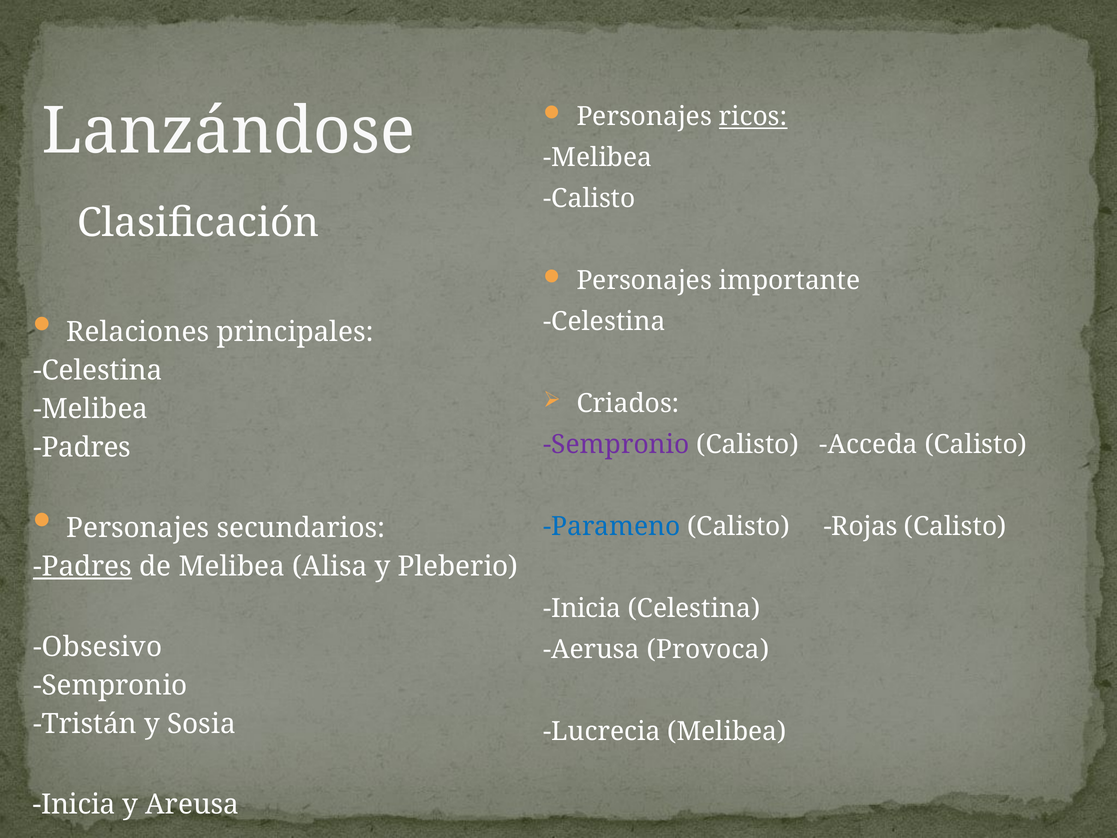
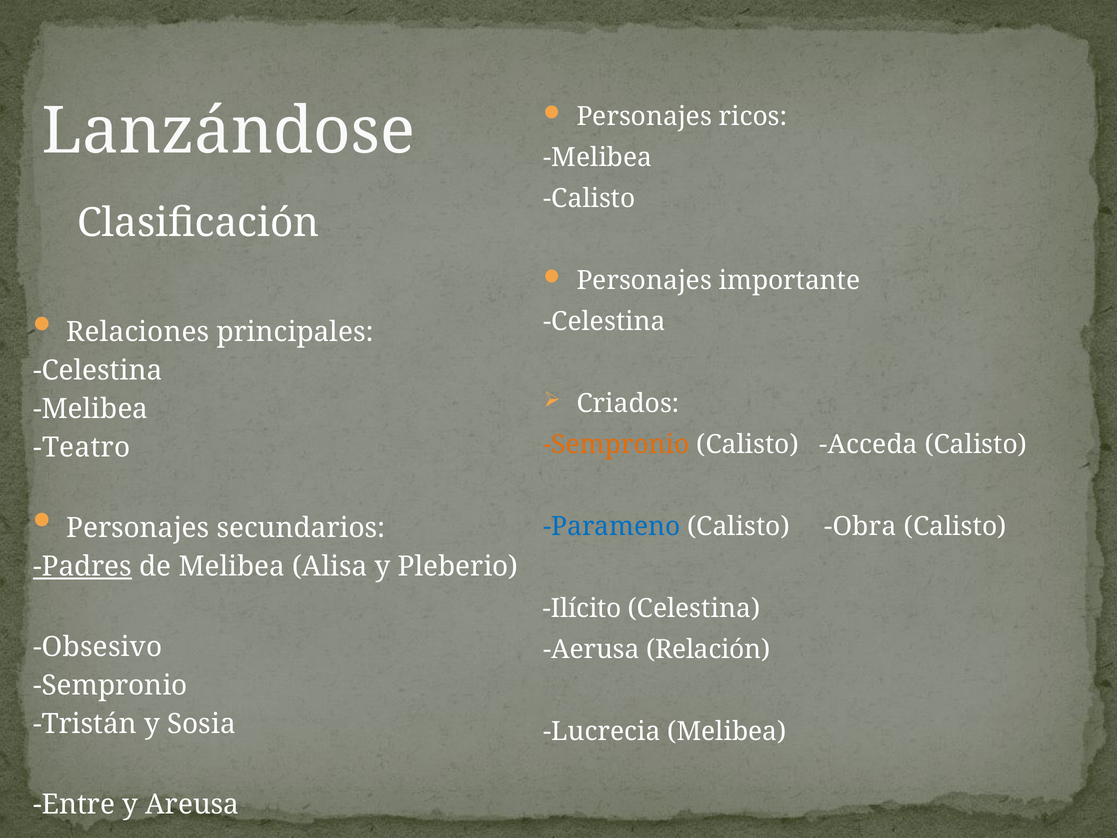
ricos underline: present -> none (753, 117)
Sempronio colour: purple -> orange (616, 445)
Padres: Padres -> Teatro (82, 447)
Rojas: Rojas -> Obra (860, 527)
Inicia: Inicia -> Ilícito (582, 609)
Provoca: Provoca -> Relación (708, 650)
Inicia: Inicia -> Entre (74, 804)
